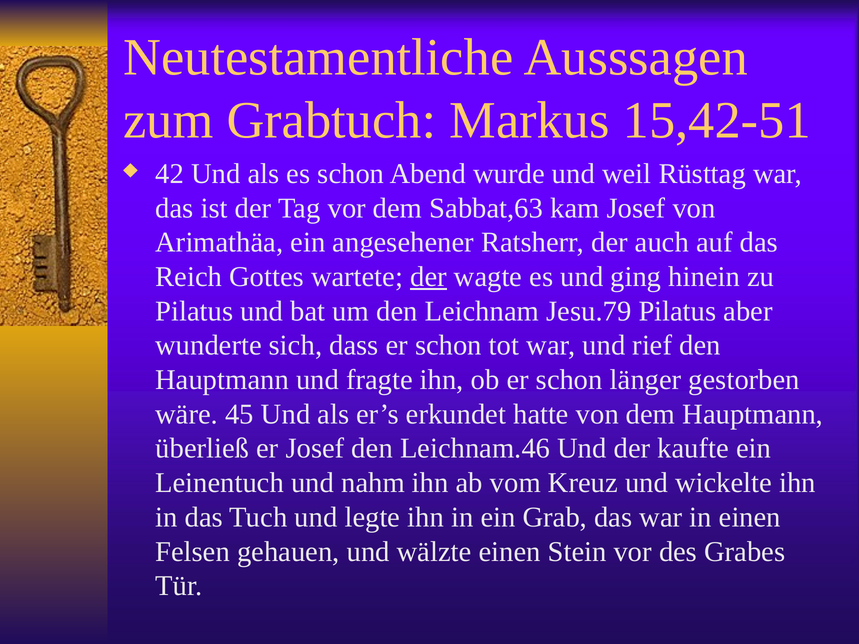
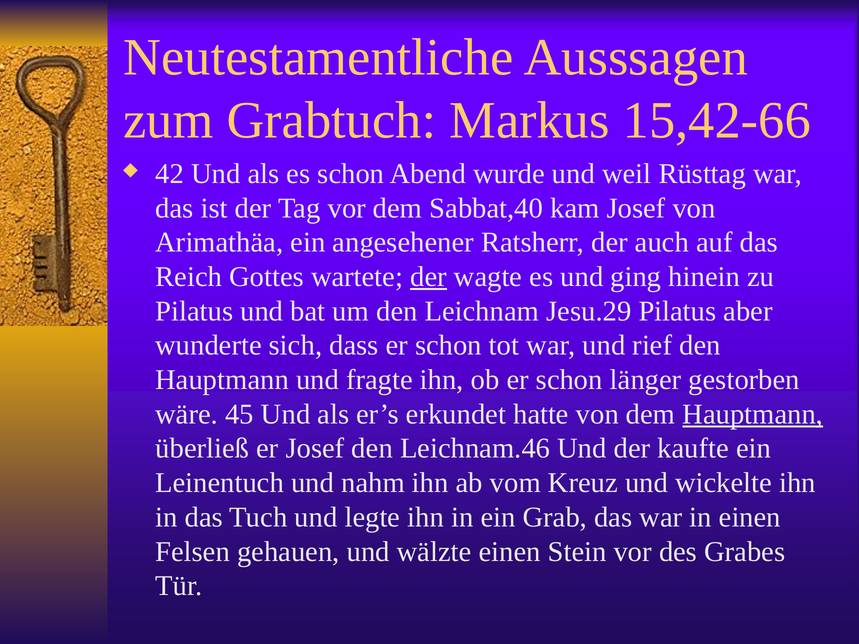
15,42-51: 15,42-51 -> 15,42-66 (717, 120)
Sabbat,63: Sabbat,63 -> Sabbat,40 (486, 208)
Jesu.79: Jesu.79 -> Jesu.29 (589, 311)
Hauptmann underline: none -> present (753, 414)
